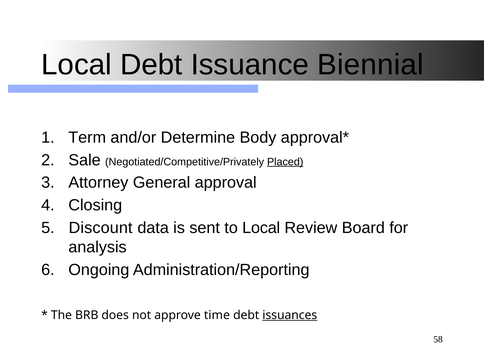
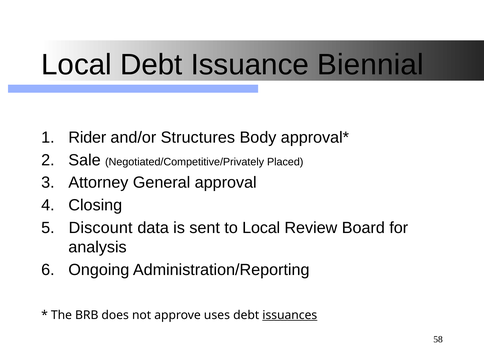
Term: Term -> Rider (87, 137)
Determine: Determine -> Structures (198, 137)
Placed underline: present -> none (285, 162)
time: time -> uses (217, 315)
